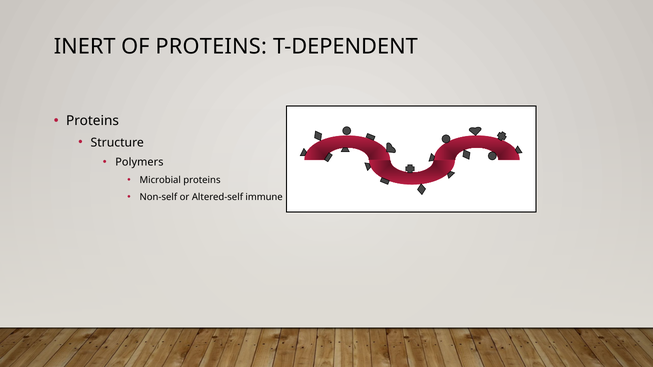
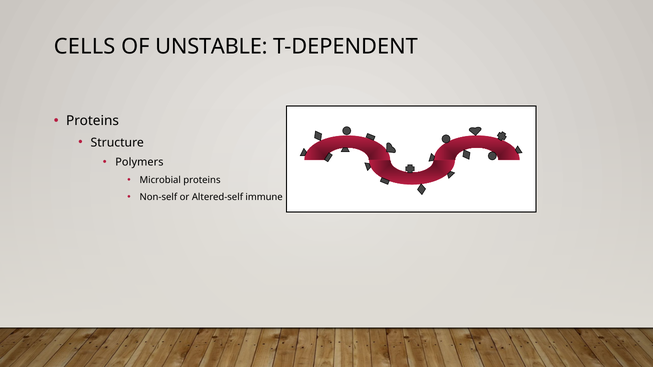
INERT: INERT -> CELLS (85, 47)
OF PROTEINS: PROTEINS -> UNSTABLE (211, 47)
